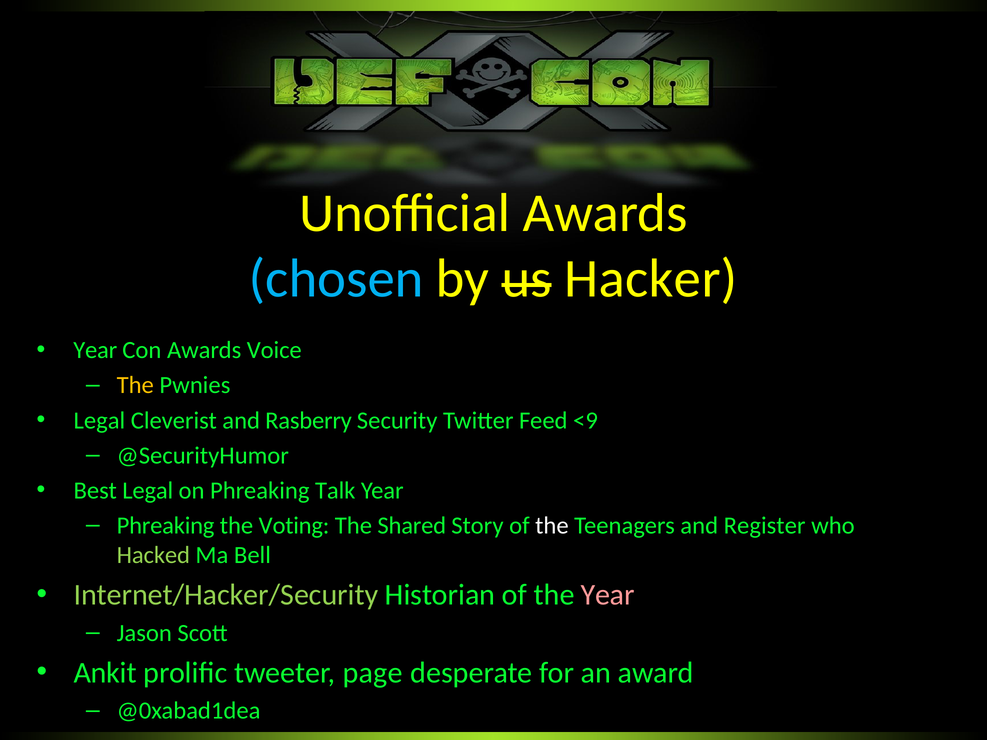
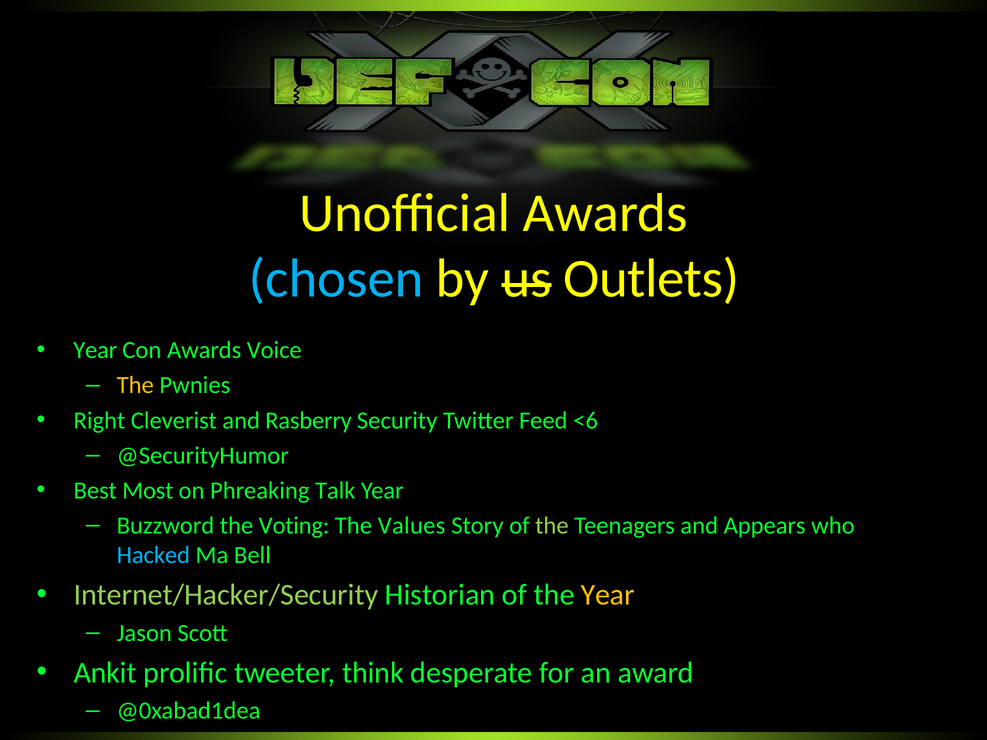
Hacker: Hacker -> Outlets (651, 279)
Legal: Legal -> Right (99, 421)
<9: <9 -> <6 (585, 421)
Best Legal: Legal -> Most (148, 491)
Phreaking: Phreaking -> Buzzword (165, 526)
Shared: Shared -> Values (412, 526)
the colour: white -> light green (552, 526)
Register: Register -> Appears (765, 526)
Hacked colour: light green -> light blue (153, 555)
Year colour: pink -> yellow (608, 595)
page: page -> think (373, 673)
